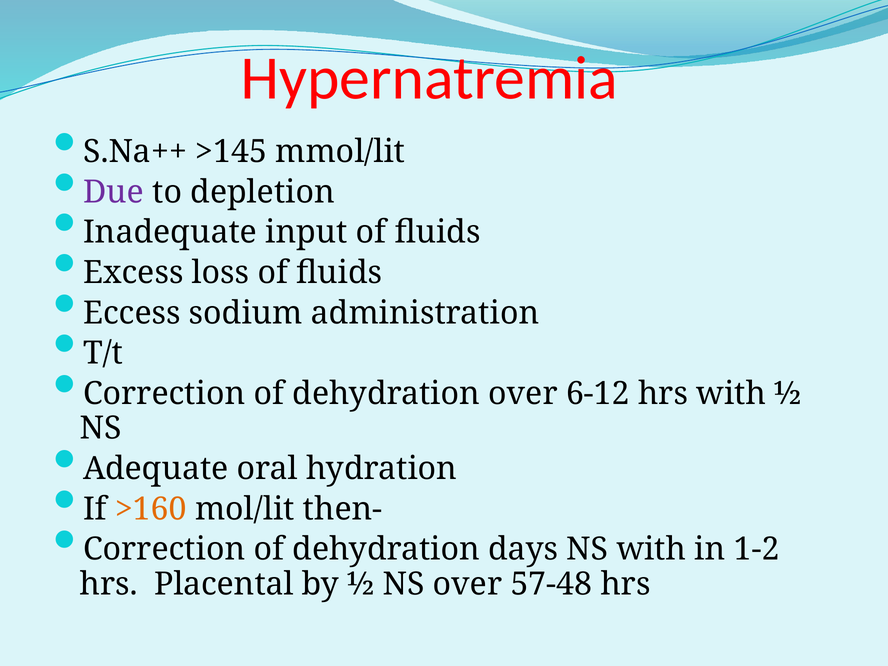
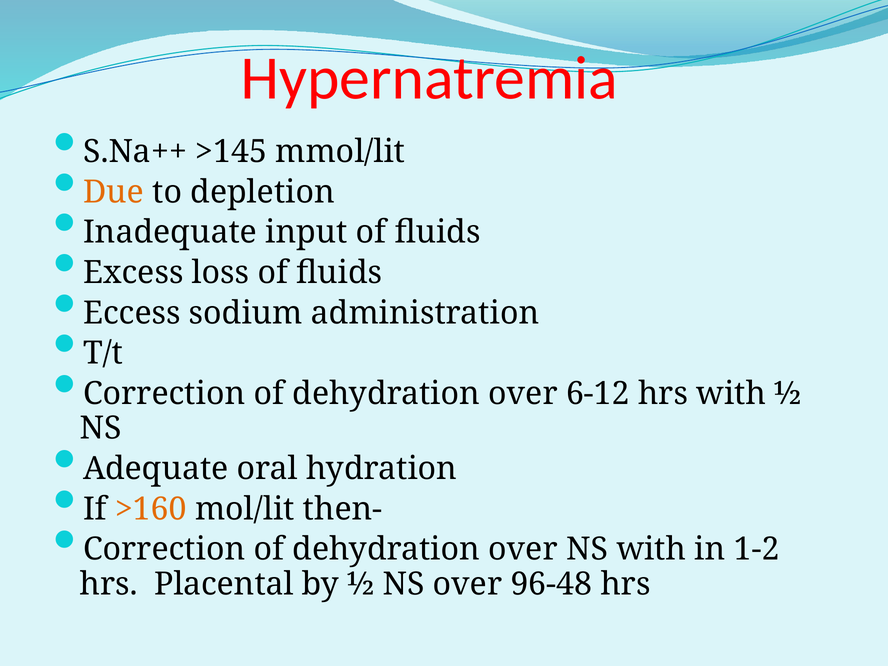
Due colour: purple -> orange (114, 192)
days: days -> over (523, 549)
57-48: 57-48 -> 96-48 (551, 584)
